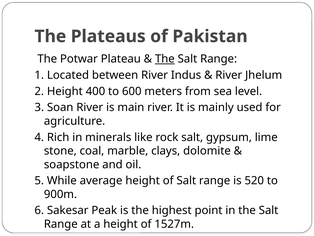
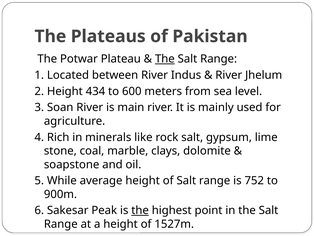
400: 400 -> 434 (95, 91)
520: 520 -> 752 (254, 180)
the underline: none -> present (140, 210)
